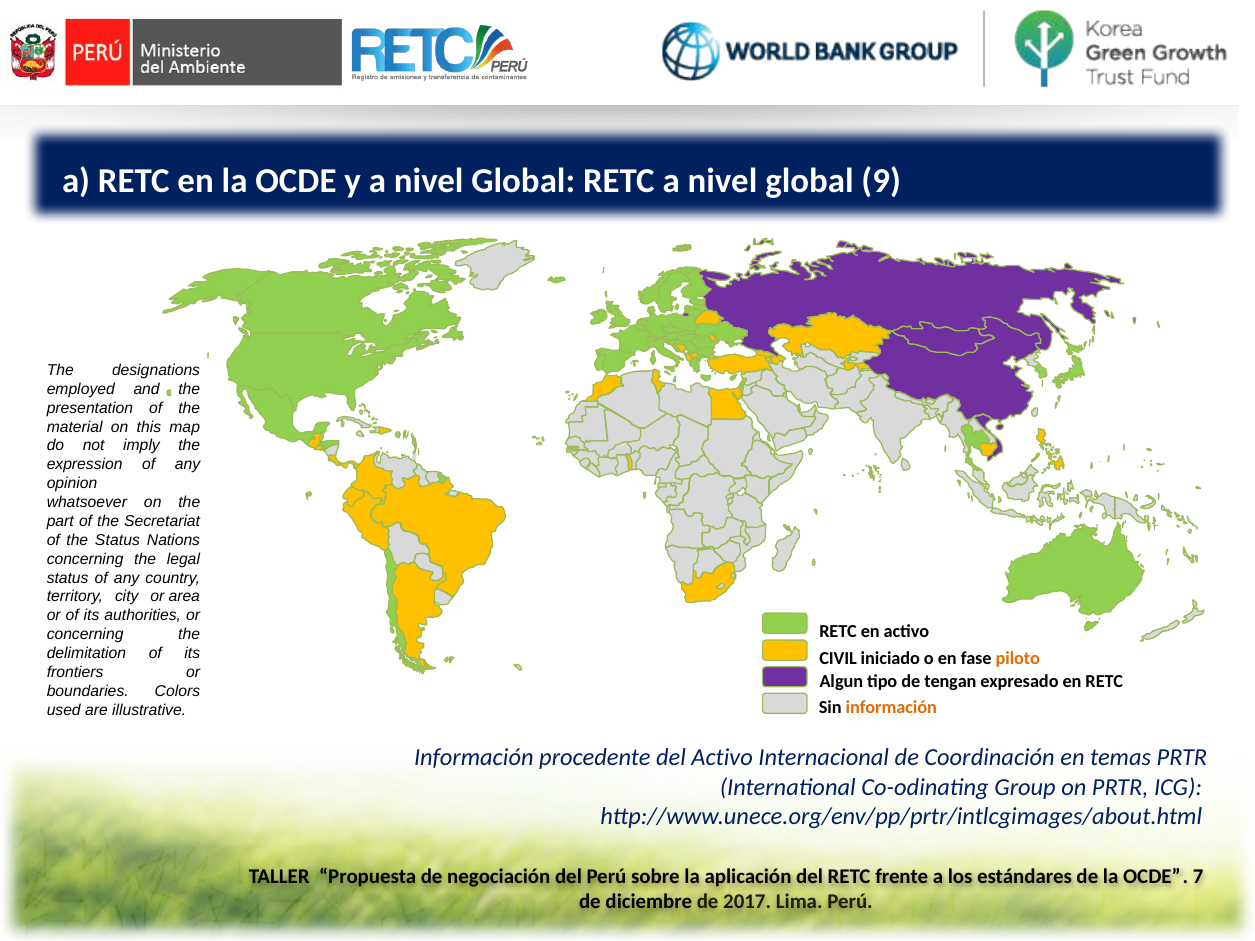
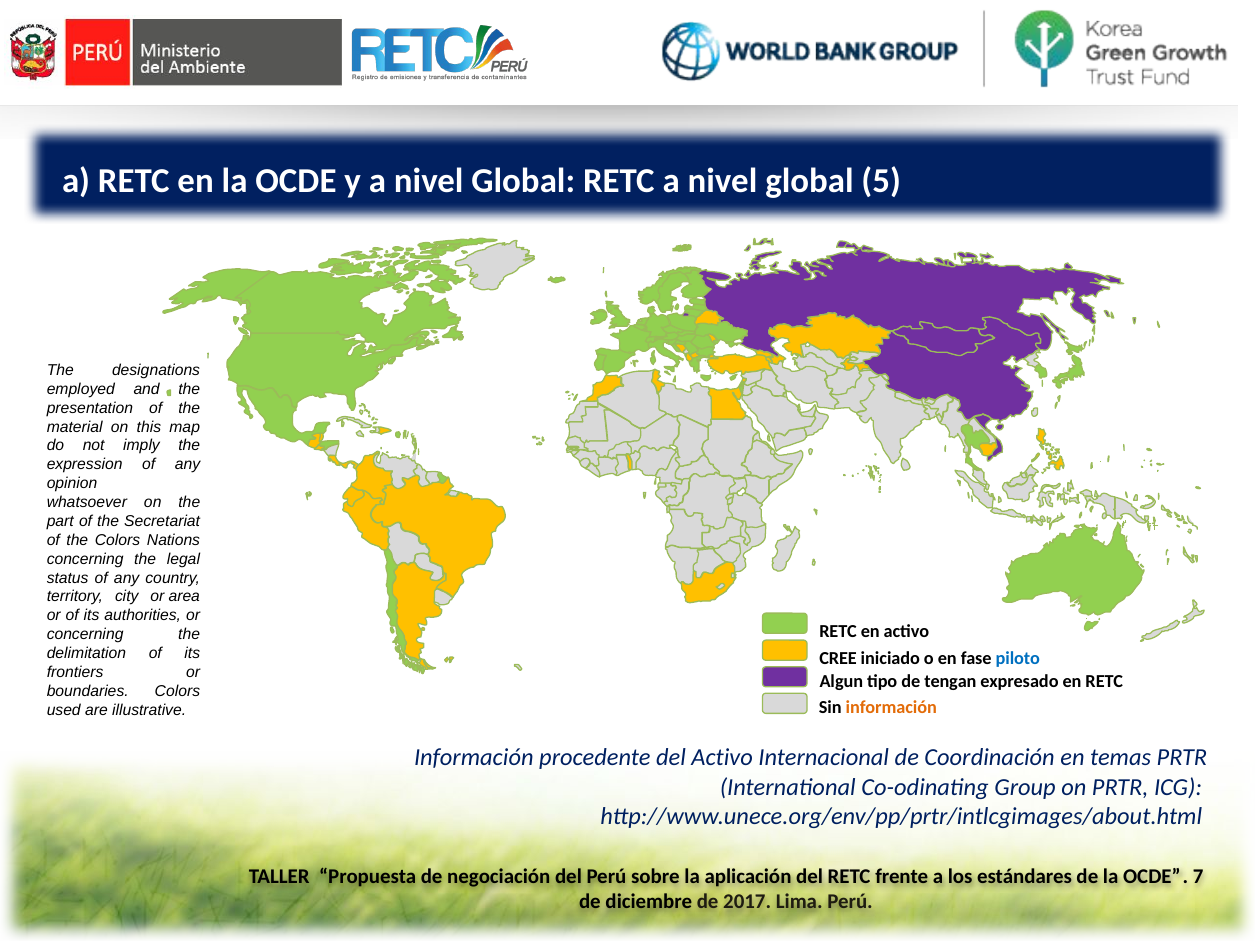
9: 9 -> 5 (881, 181)
the Status: Status -> Colors (118, 540)
CIVIL: CIVIL -> CREE (838, 659)
piloto colour: orange -> blue (1018, 659)
